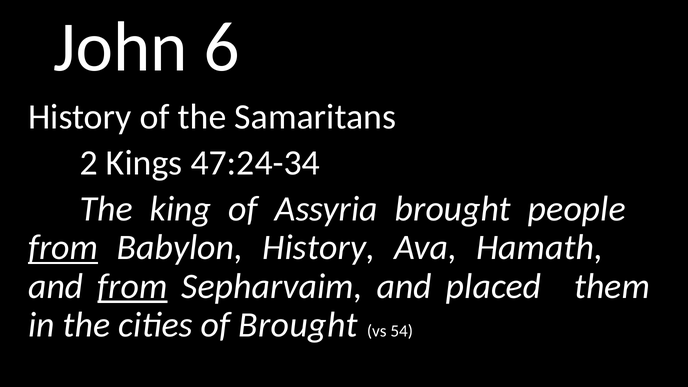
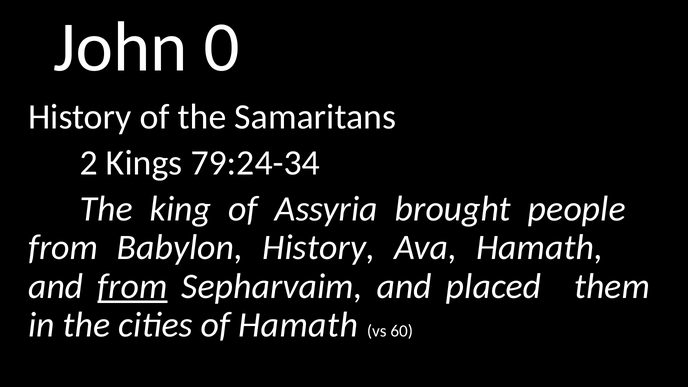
6: 6 -> 0 (222, 47)
47:24-34: 47:24-34 -> 79:24-34 (255, 163)
from underline: present -> none (63, 248)
of Brought: Brought -> Hamath (298, 325)
54: 54 -> 60 (402, 331)
